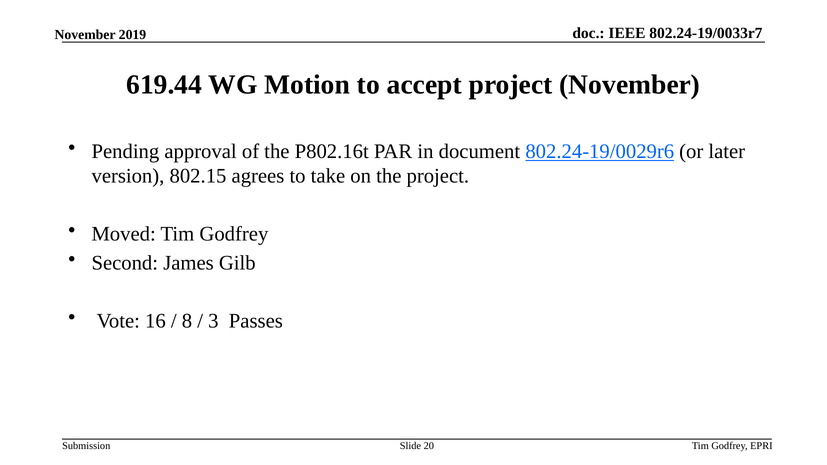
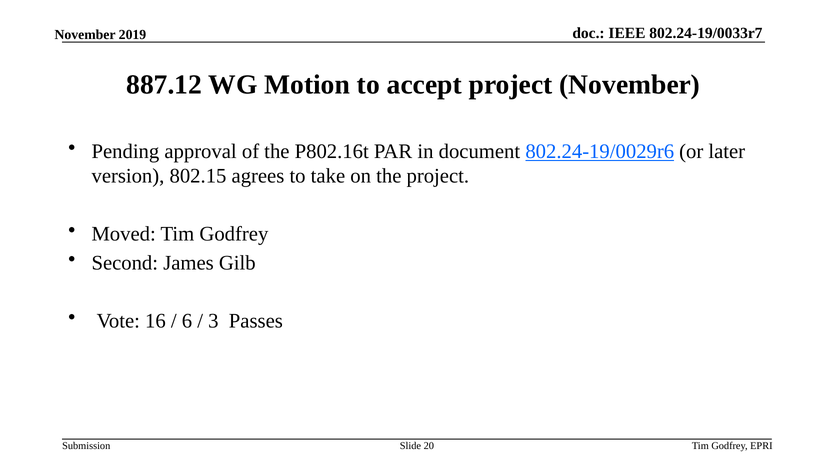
619.44: 619.44 -> 887.12 (164, 85)
8: 8 -> 6 (187, 321)
